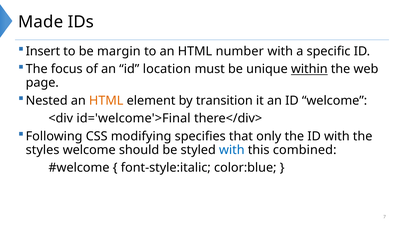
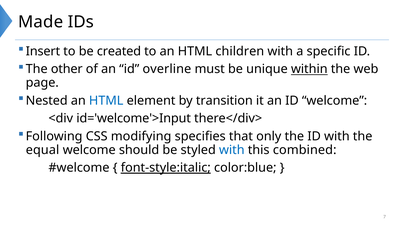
margin: margin -> created (119, 51)
number: number -> children (240, 51)
focus: focus -> other (67, 69)
location: location -> overline (167, 69)
HTML colour: orange -> blue (106, 101)
id='welcome'>Final: id='welcome'>Final -> id='welcome'>Input (134, 119)
styles: styles -> equal (43, 150)
font-style:italic underline: none -> present (166, 168)
